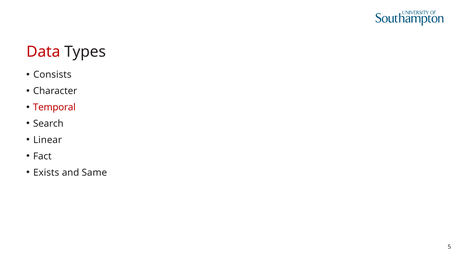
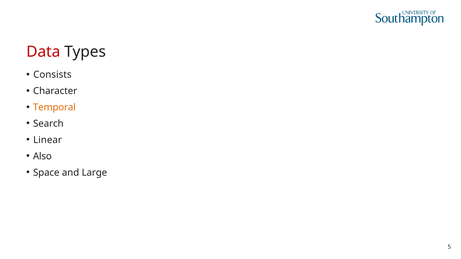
Temporal colour: red -> orange (54, 108)
Fact: Fact -> Also (42, 157)
Exists: Exists -> Space (46, 173)
Same: Same -> Large (94, 173)
